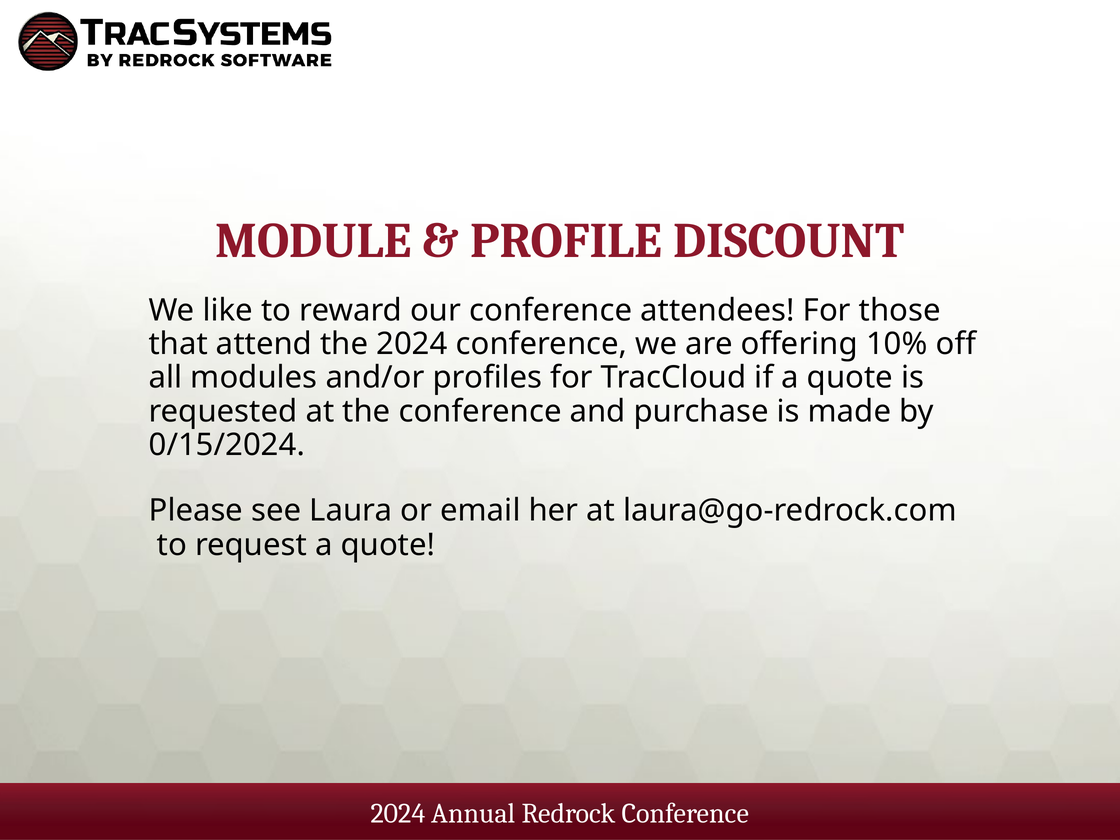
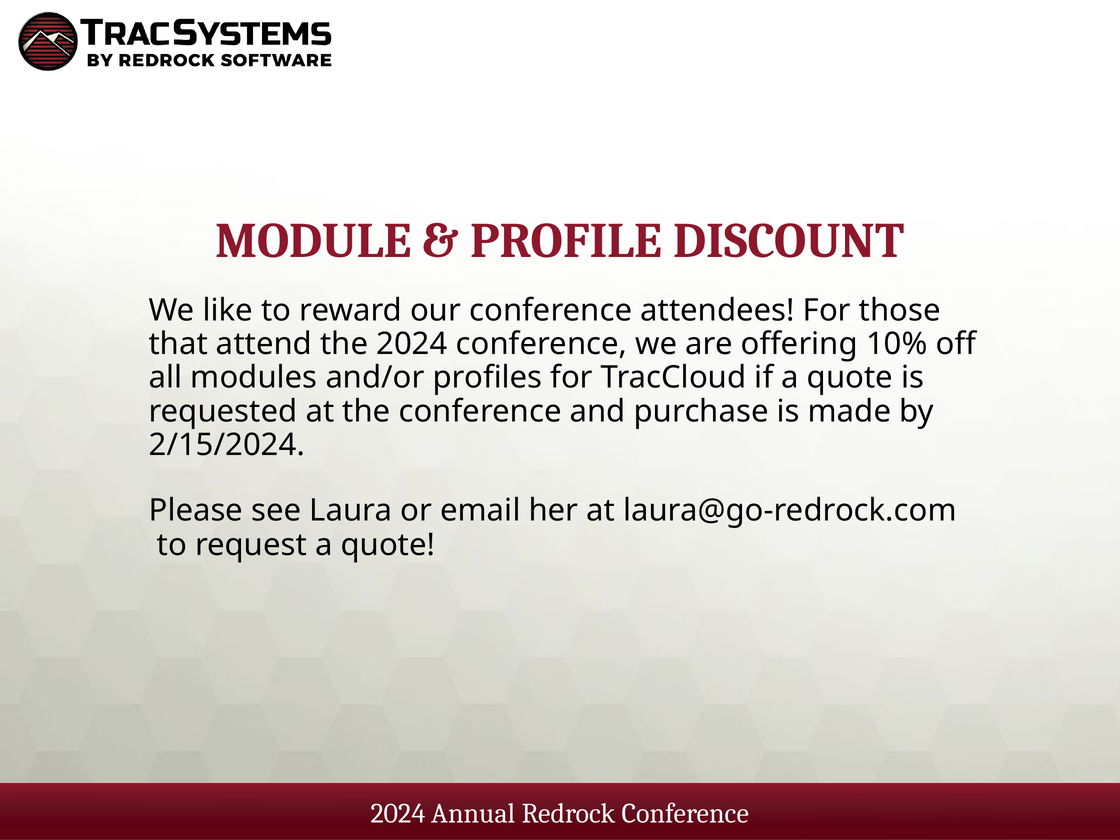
0/15/2024: 0/15/2024 -> 2/15/2024 (227, 445)
